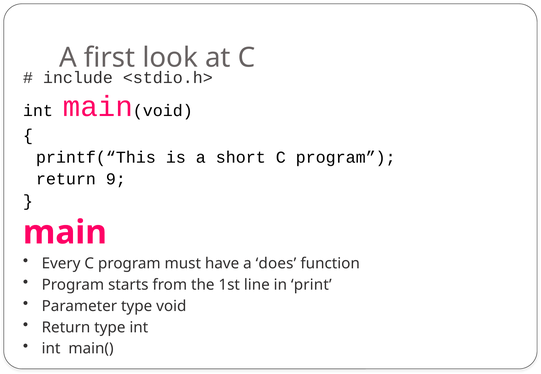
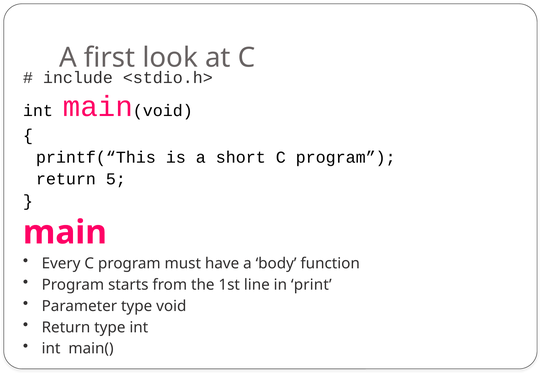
9: 9 -> 5 (116, 179)
does: does -> body (276, 264)
